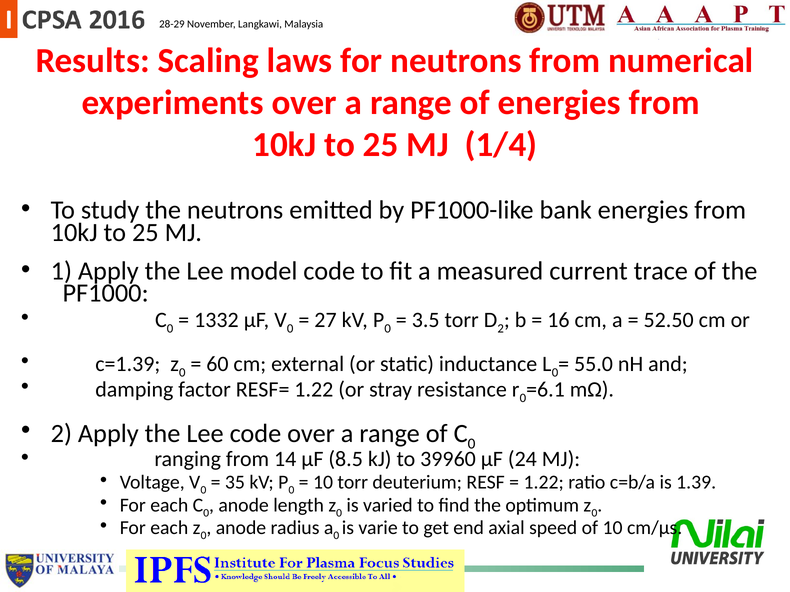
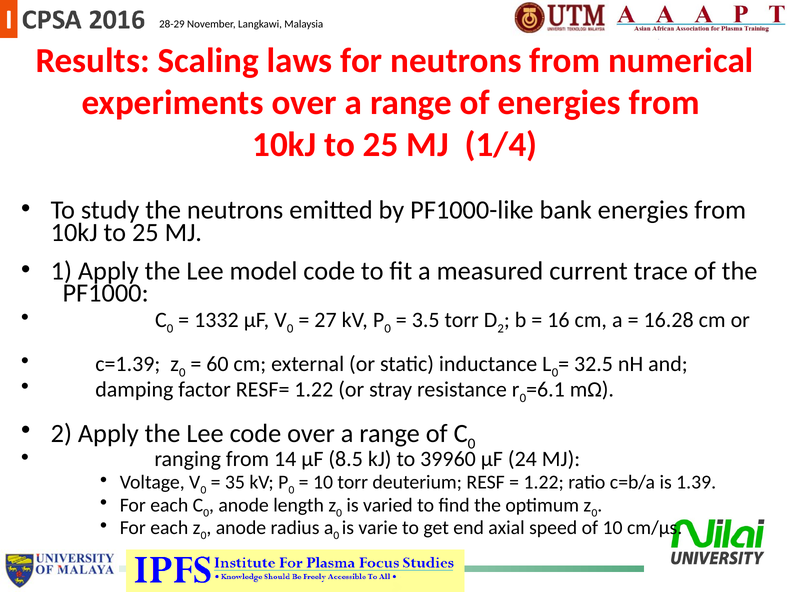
52.50: 52.50 -> 16.28 (669, 320)
55.0: 55.0 -> 32.5 (594, 364)
